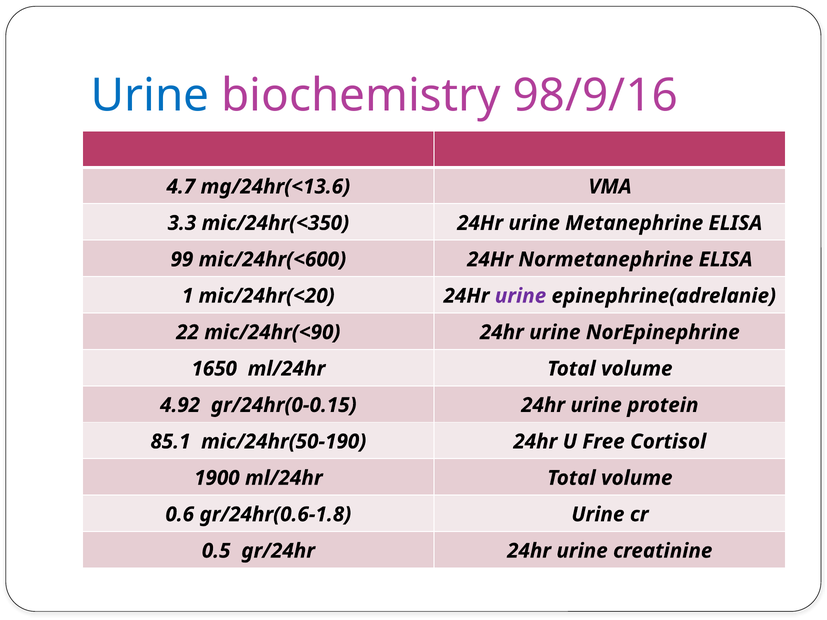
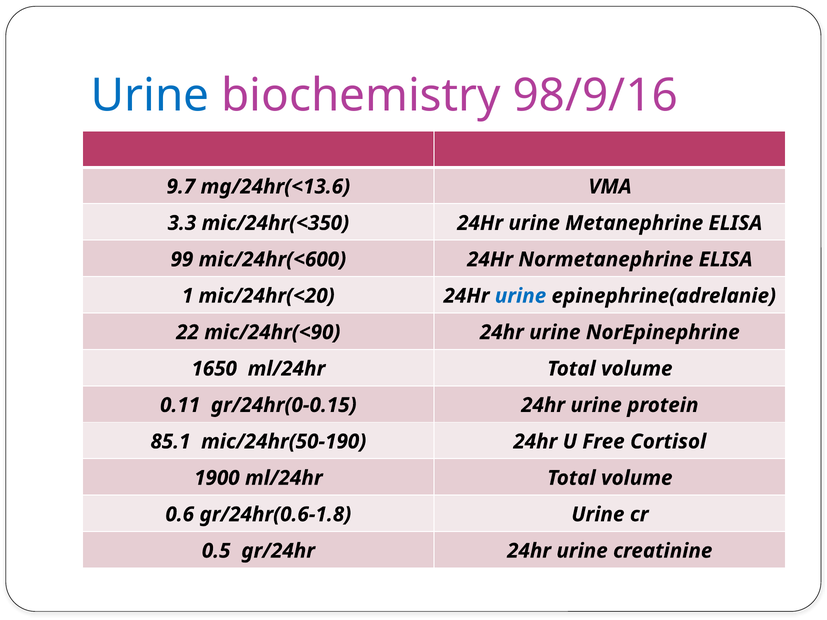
4.7: 4.7 -> 9.7 (181, 187)
urine colour: purple -> blue (521, 296)
4.92: 4.92 -> 0.11 (180, 405)
